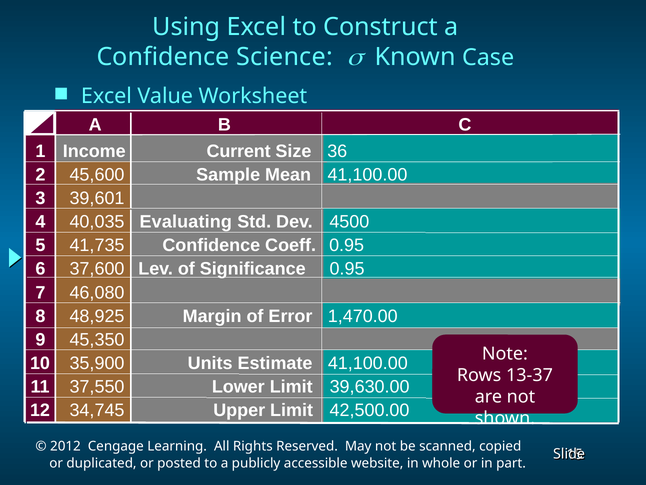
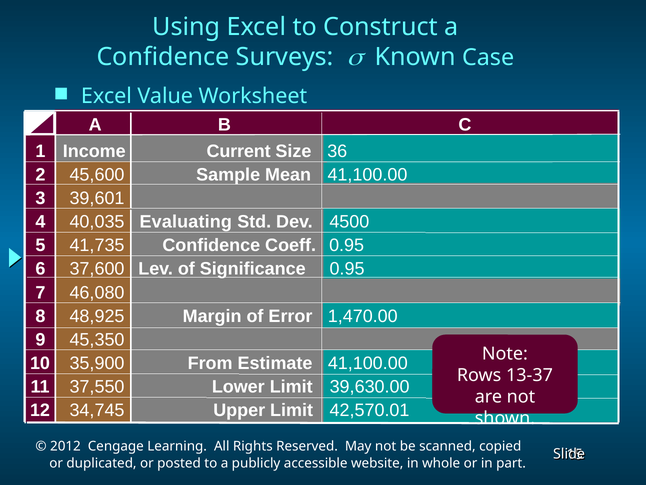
Science: Science -> Surveys (285, 57)
Units: Units -> From (210, 363)
42,500.00: 42,500.00 -> 42,570.01 (370, 410)
